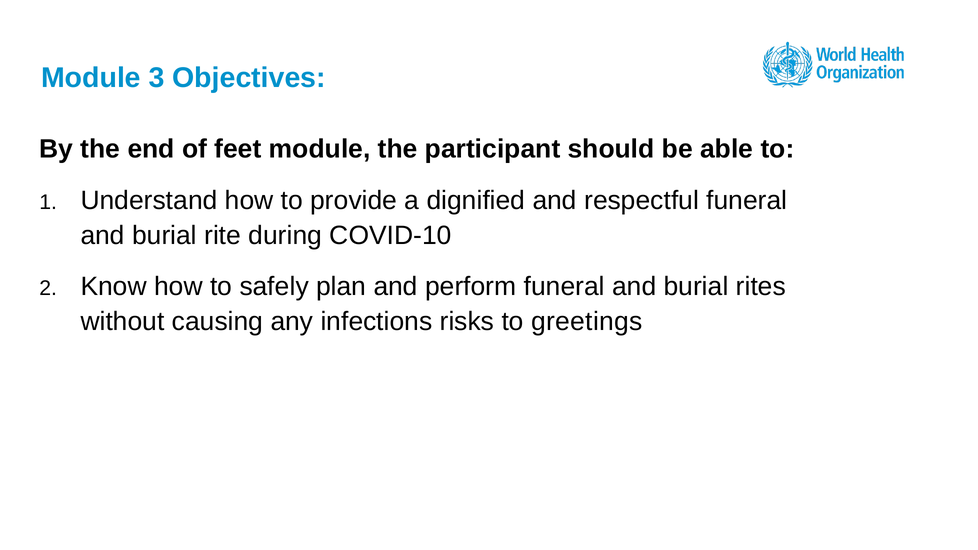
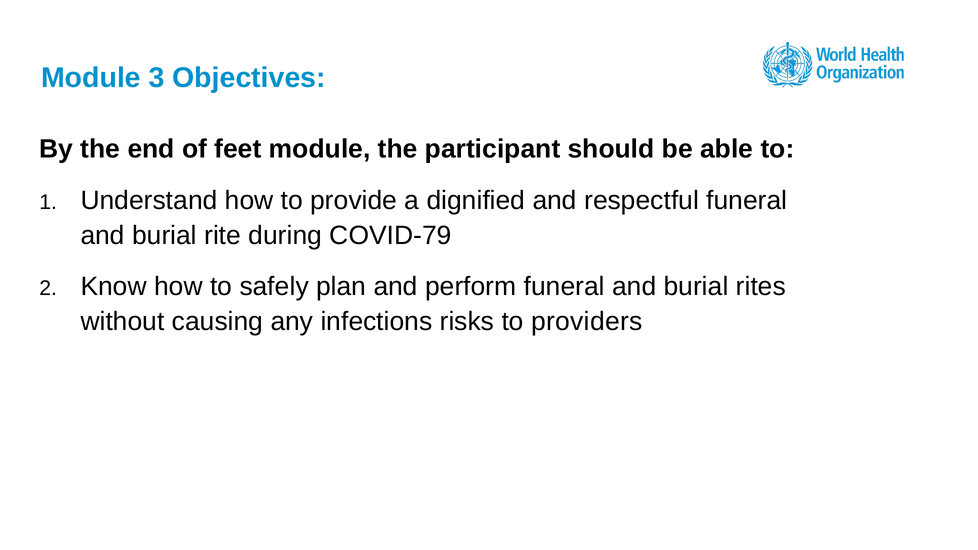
COVID-10: COVID-10 -> COVID-79 (390, 235)
greetings: greetings -> providers (587, 322)
